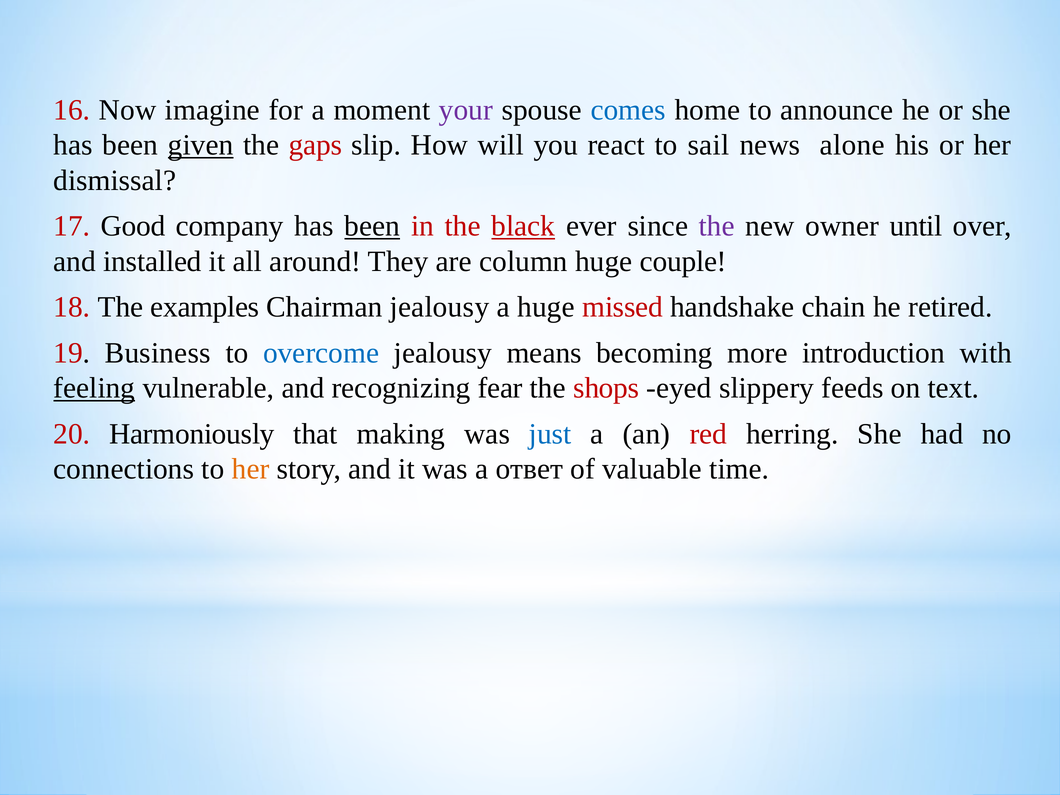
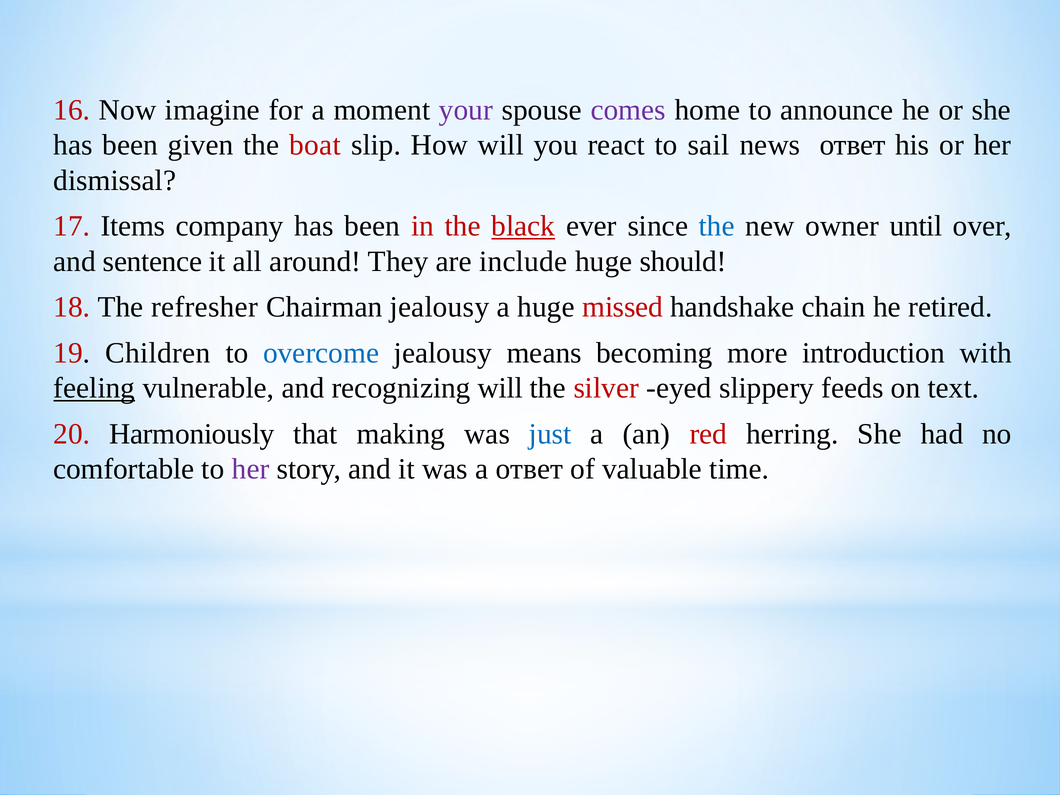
comes colour: blue -> purple (628, 110)
given underline: present -> none (201, 145)
gaps: gaps -> boat (315, 145)
news alone: alone -> ответ (853, 145)
Good: Good -> Items (133, 226)
been underline: present -> none (372, 226)
the colour: purple -> blue (717, 226)
installed: installed -> sentence (153, 262)
column: column -> include (523, 262)
couple: couple -> should (683, 262)
examples: examples -> refresher (205, 307)
Business: Business -> Children (158, 353)
recognizing fear: fear -> will (500, 388)
shops: shops -> silver (606, 388)
connections: connections -> comfortable (124, 469)
her colour: orange -> purple (251, 469)
